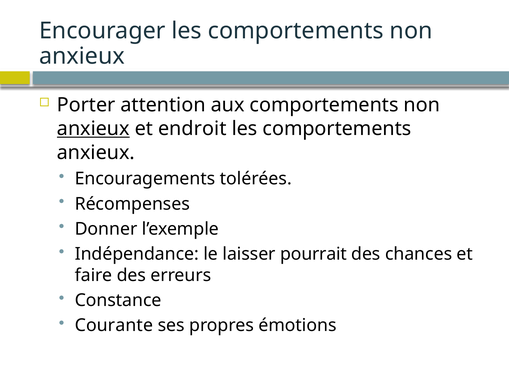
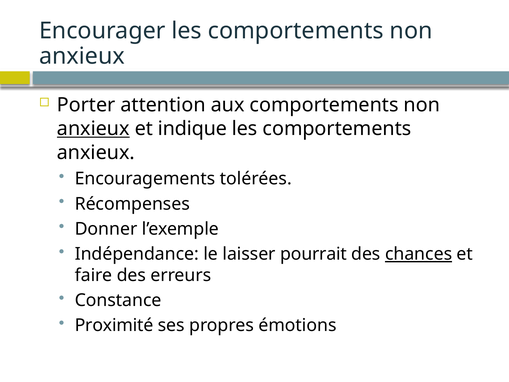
endroit: endroit -> indique (192, 129)
chances underline: none -> present (419, 254)
Courante: Courante -> Proximité (114, 325)
